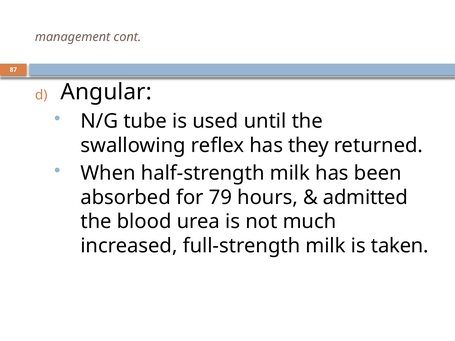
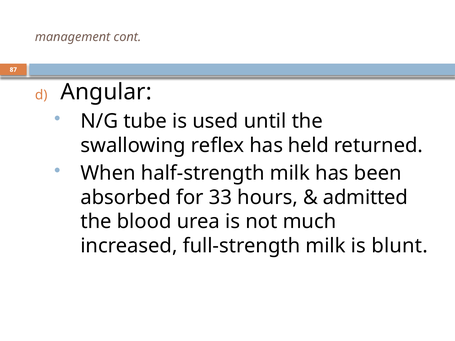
they: they -> held (308, 145)
79: 79 -> 33 (220, 198)
taken: taken -> blunt (400, 246)
